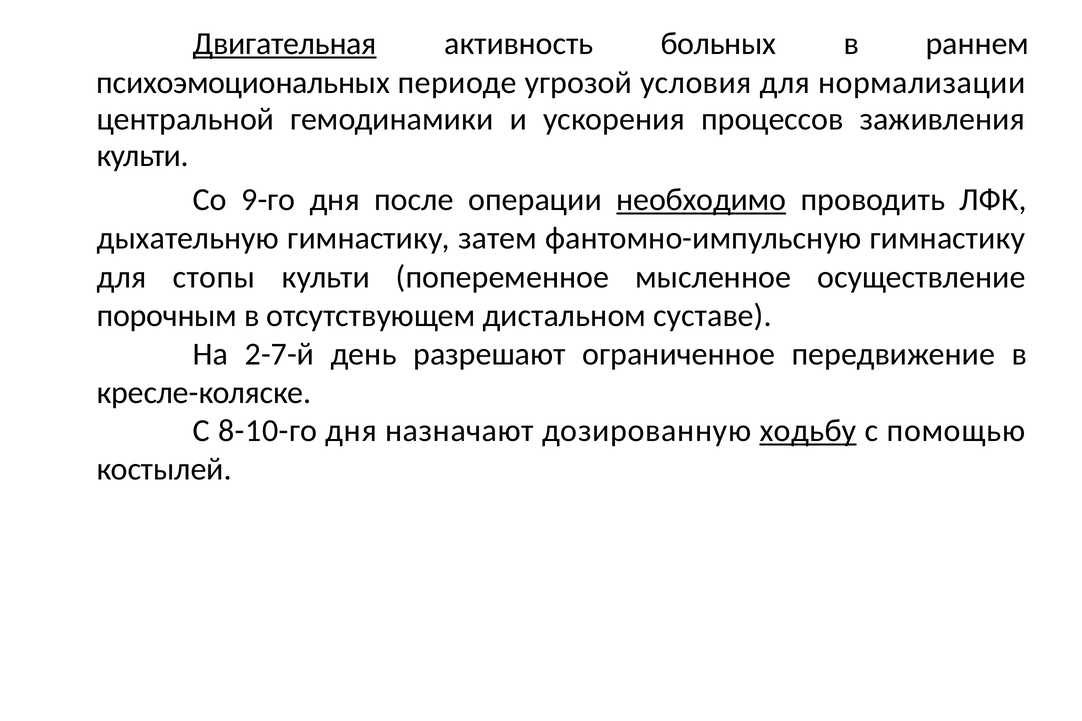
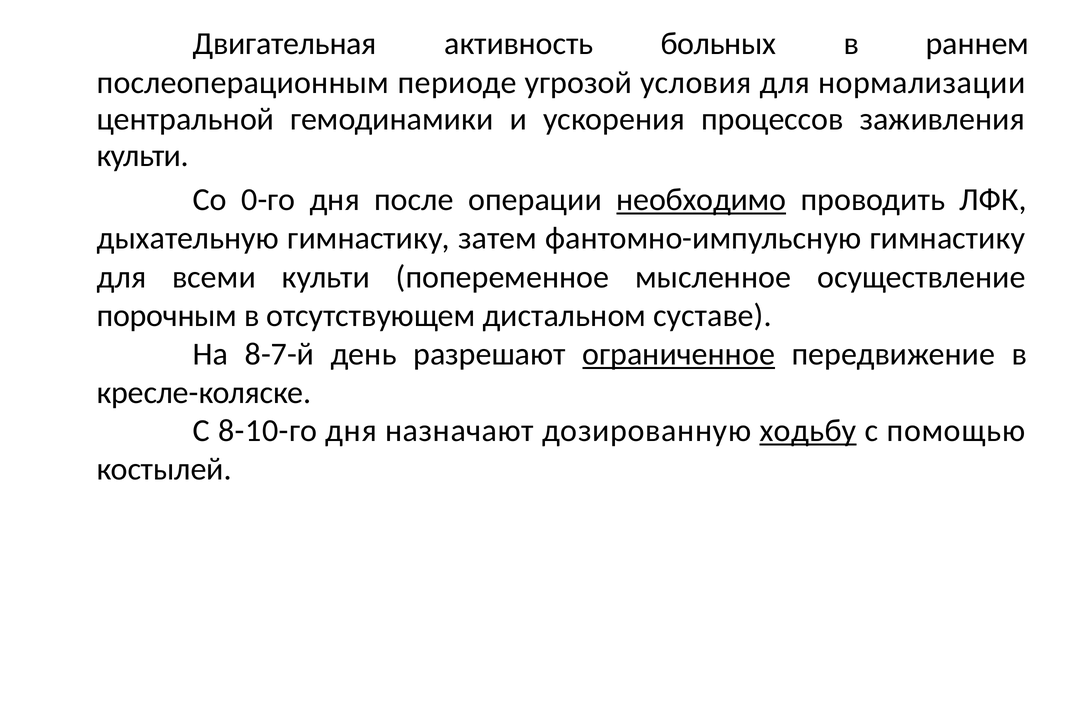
Двигательная underline: present -> none (285, 44)
психоэмоциональных: психоэмоциональных -> послеоперационным (243, 83)
9-го: 9-го -> 0-го (268, 200)
стопы: стопы -> всеми (214, 277)
2-7-й: 2-7-й -> 8-7-й (280, 354)
ограниченное underline: none -> present (679, 354)
